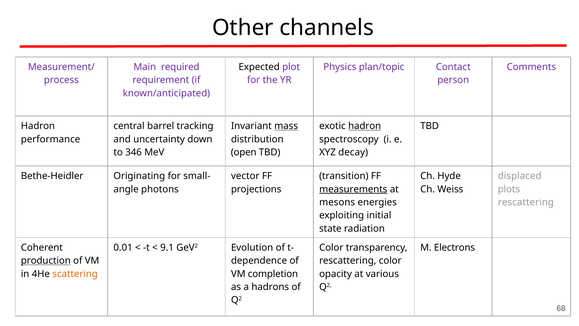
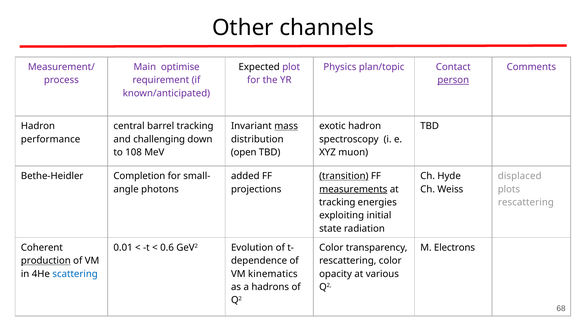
required: required -> optimise (180, 67)
person underline: none -> present (453, 80)
hadron underline: present -> none (365, 126)
uncertainty: uncertainty -> challenging (159, 139)
346: 346 -> 108 (134, 152)
decay: decay -> muon (353, 152)
Originating: Originating -> Completion (139, 176)
vector: vector -> added (245, 176)
transition underline: none -> present (344, 176)
mesons: mesons -> tracking (337, 202)
9.1: 9.1 -> 0.6 (167, 247)
scattering colour: orange -> blue (75, 274)
completion: completion -> kinematics (273, 274)
